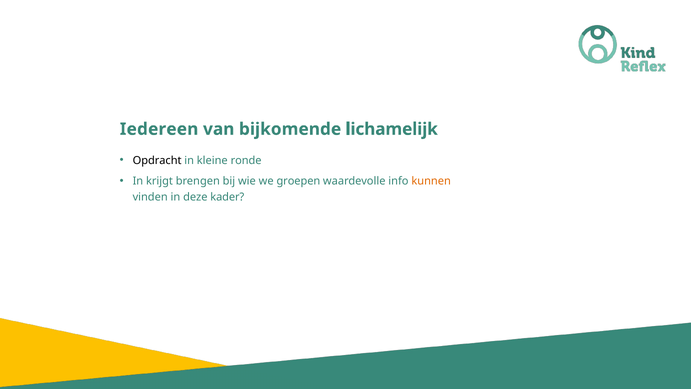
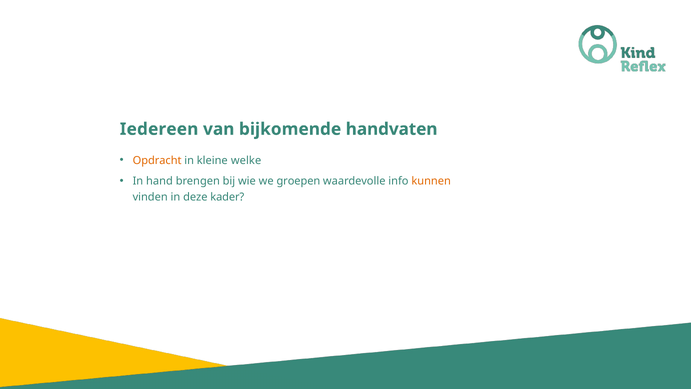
lichamelijk: lichamelijk -> handvaten (392, 129)
Opdracht colour: black -> orange (157, 160)
ronde: ronde -> welke (246, 160)
krijgt: krijgt -> hand (159, 181)
